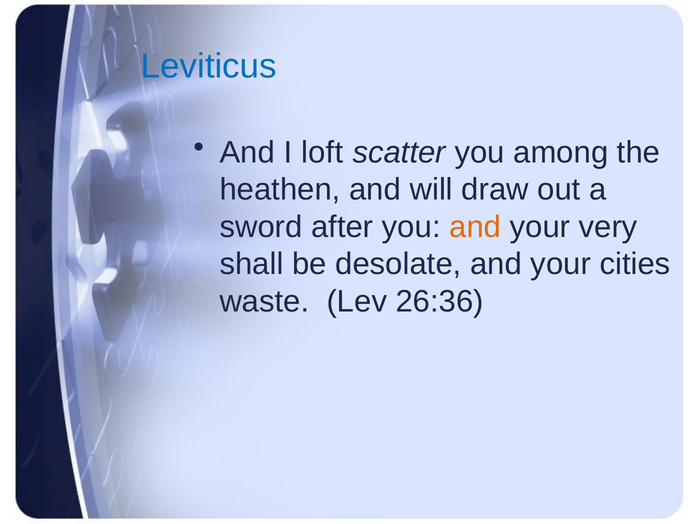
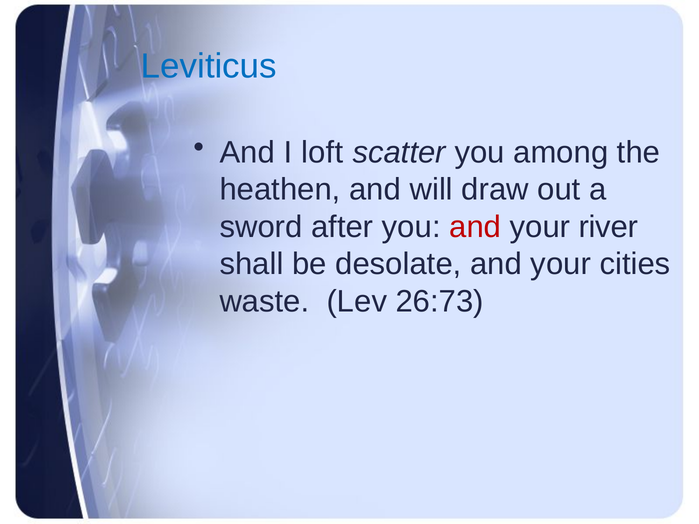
and colour: orange -> red (475, 227)
very: very -> river (608, 227)
26:36: 26:36 -> 26:73 (440, 302)
